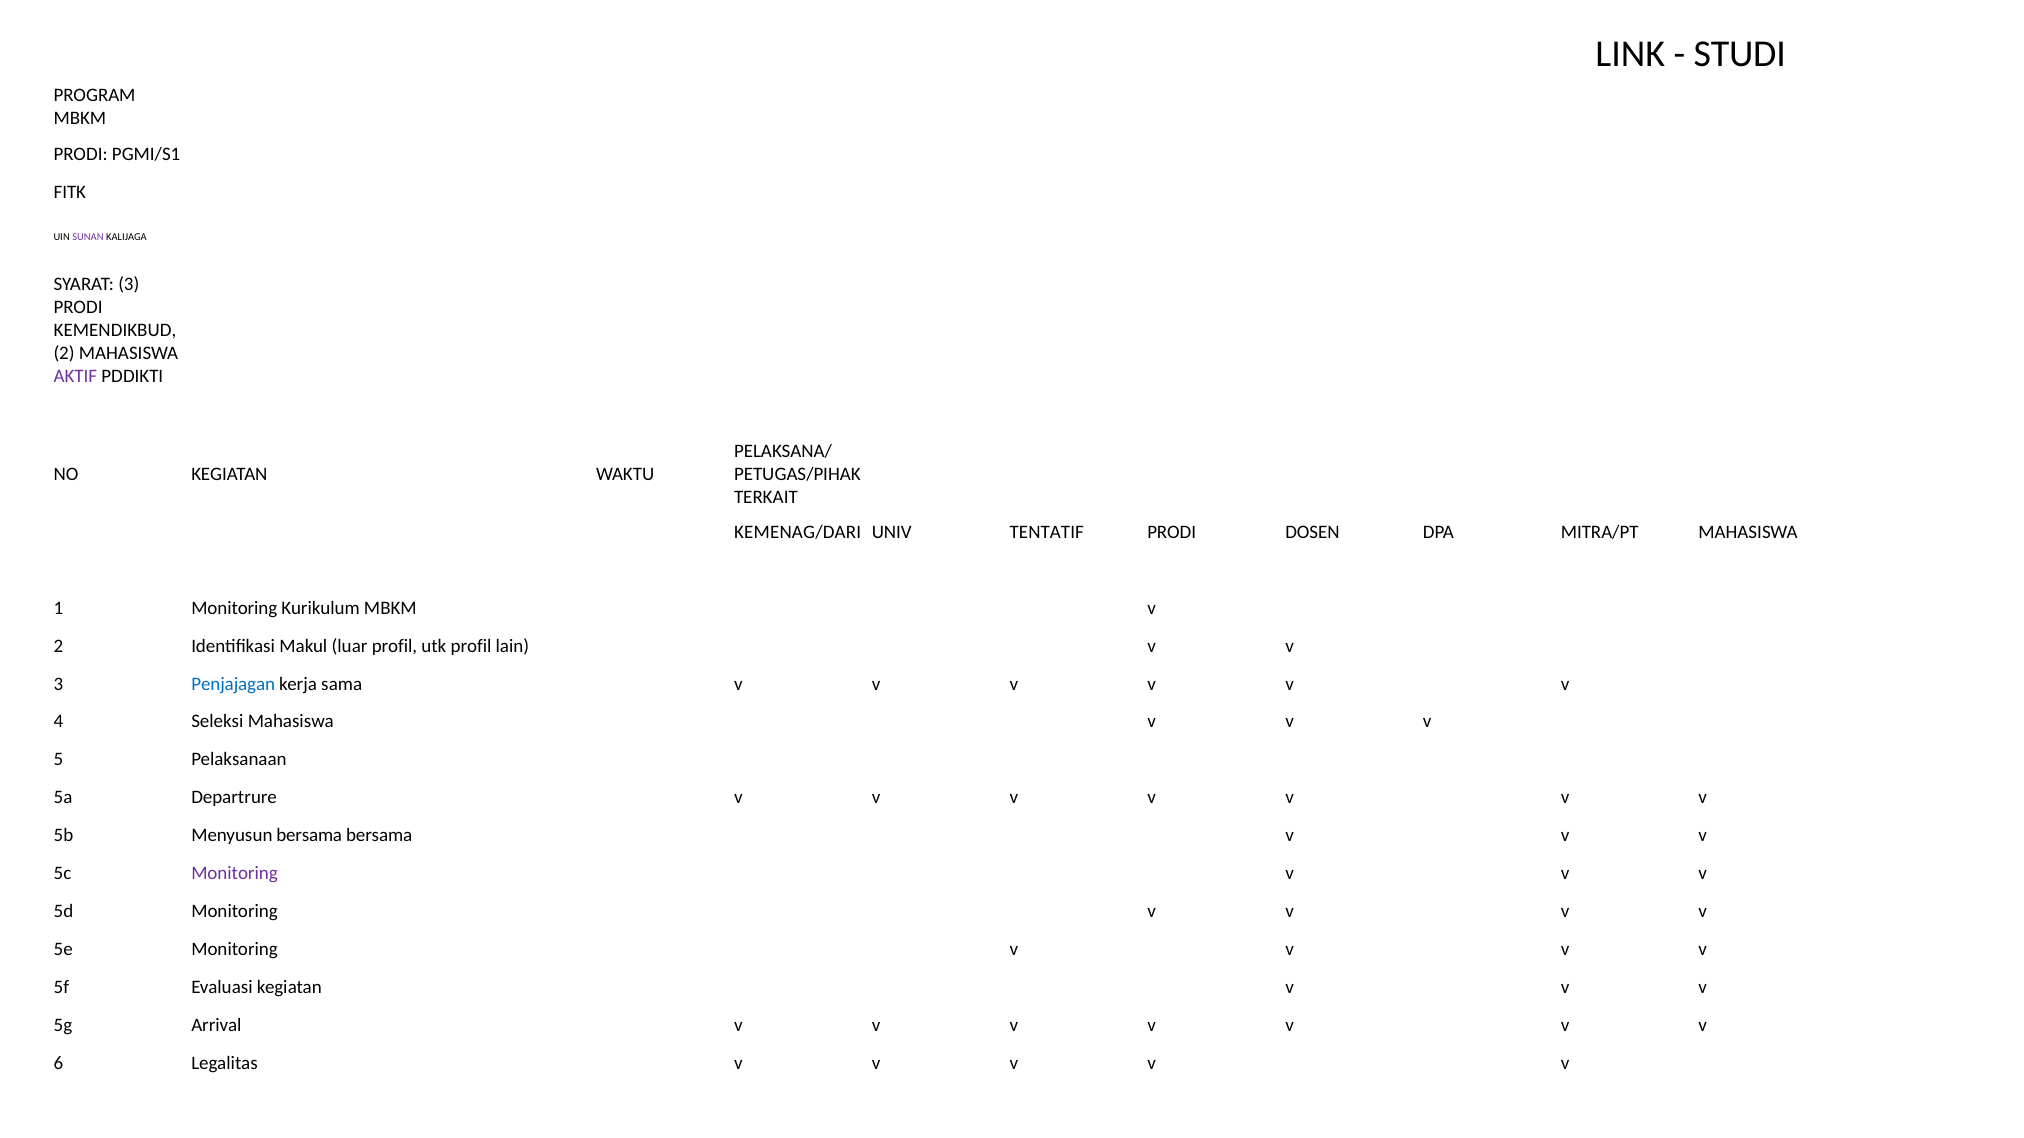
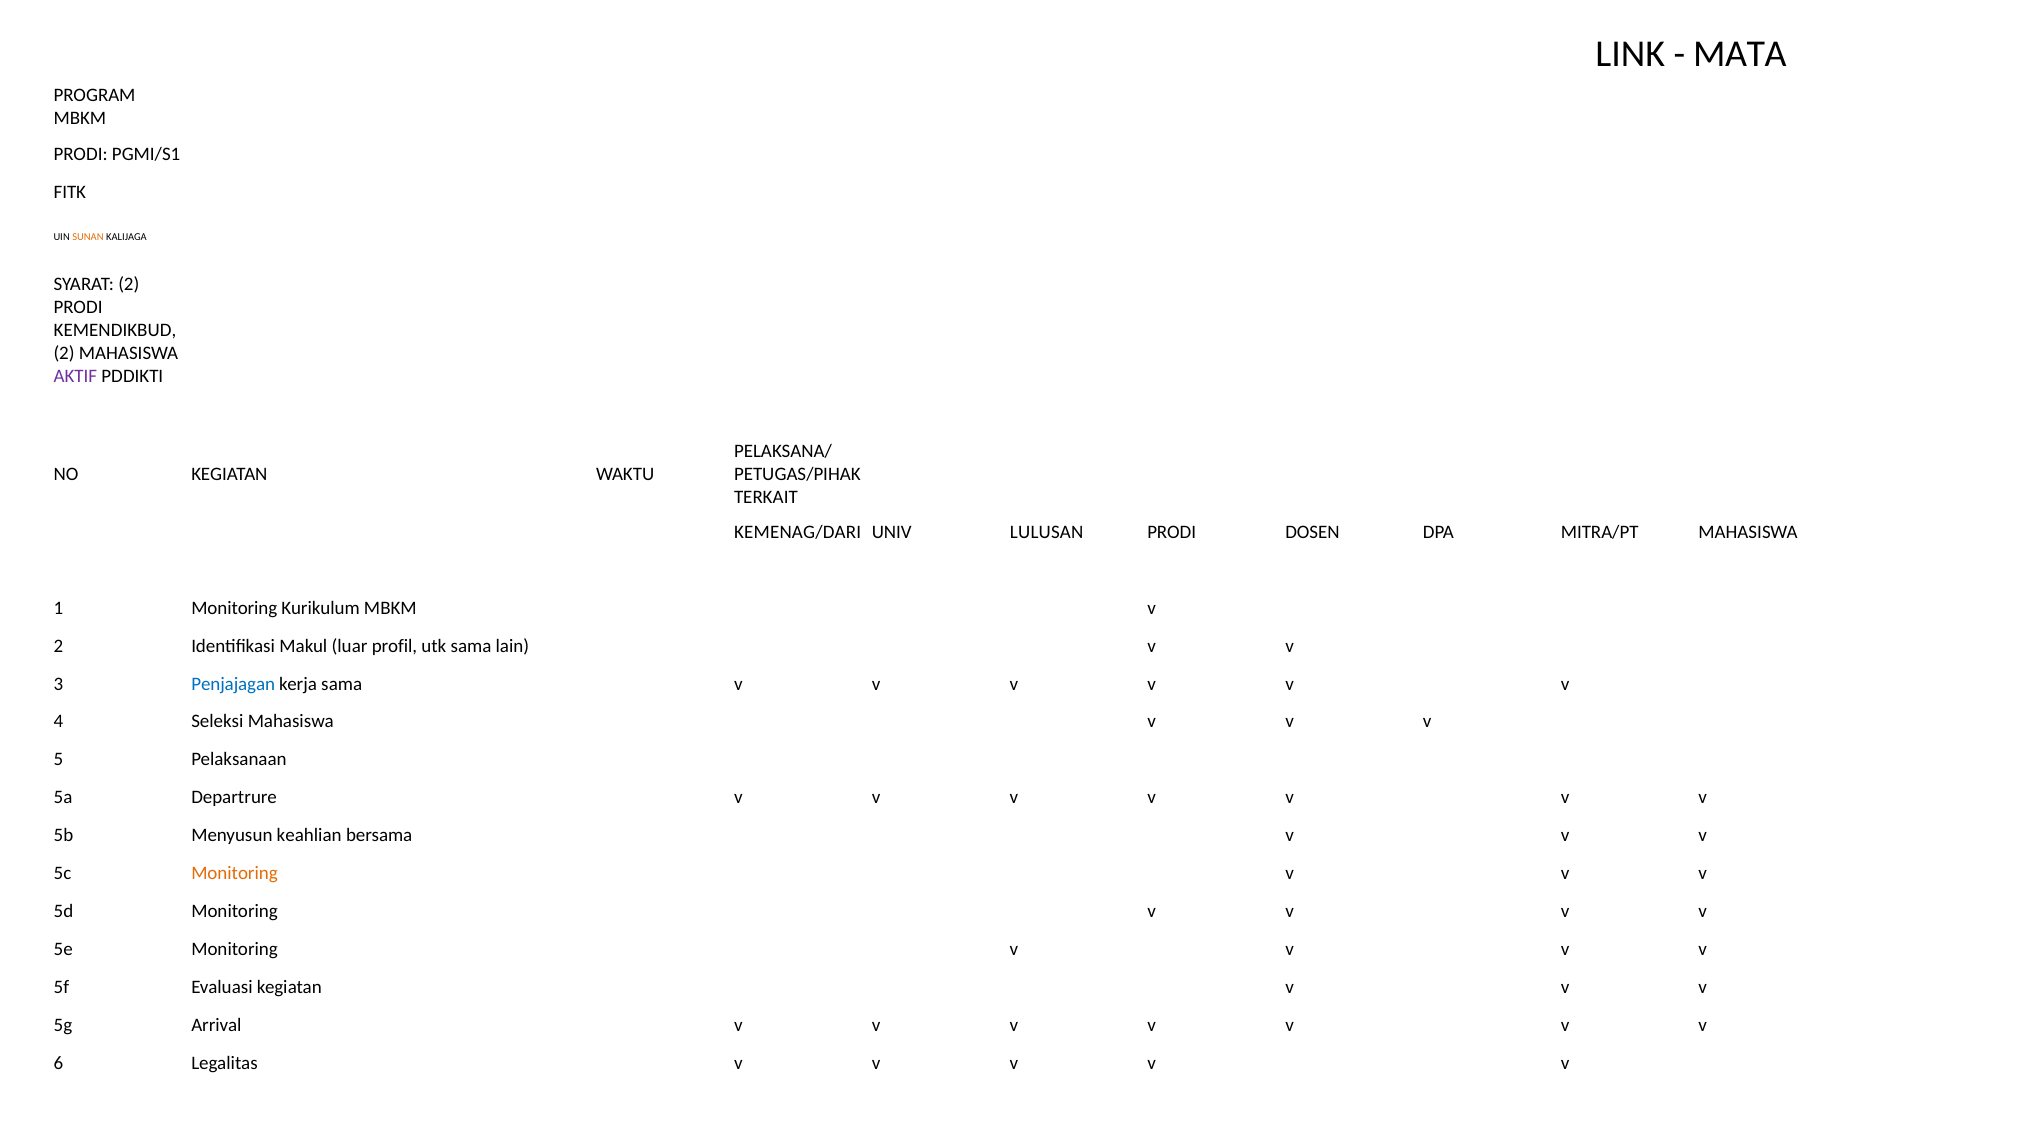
STUDI: STUDI -> MATA (1740, 54)
SUNAN colour: purple -> orange (88, 237)
SYARAT 3: 3 -> 2 (129, 284)
TENTATIF: TENTATIF -> LULUSAN (1047, 532)
utk profil: profil -> sama (471, 646)
Menyusun bersama: bersama -> keahlian (309, 836)
Monitoring colour: purple -> orange (235, 874)
